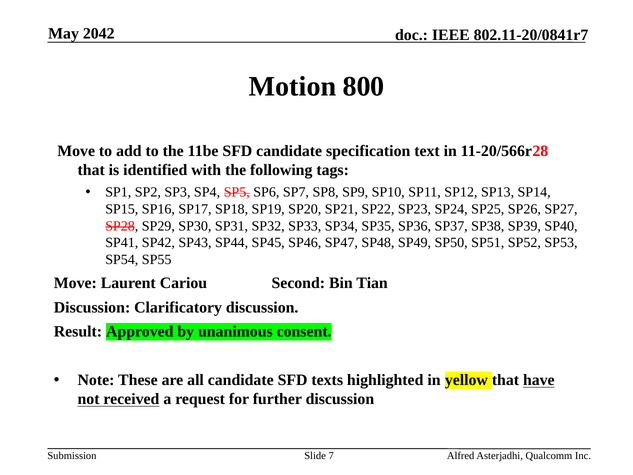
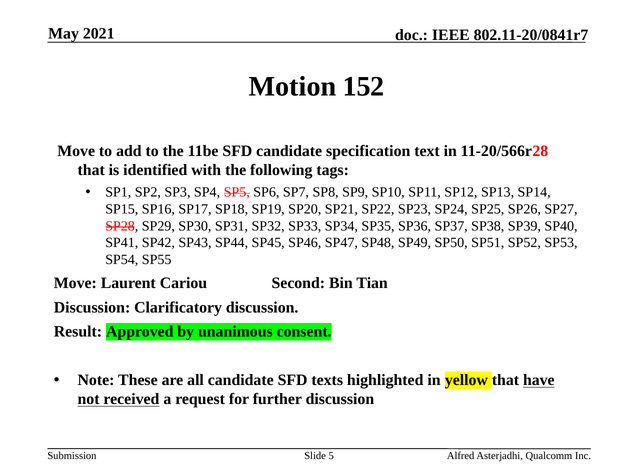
2042: 2042 -> 2021 (99, 34)
800: 800 -> 152 (364, 86)
7: 7 -> 5 (331, 455)
